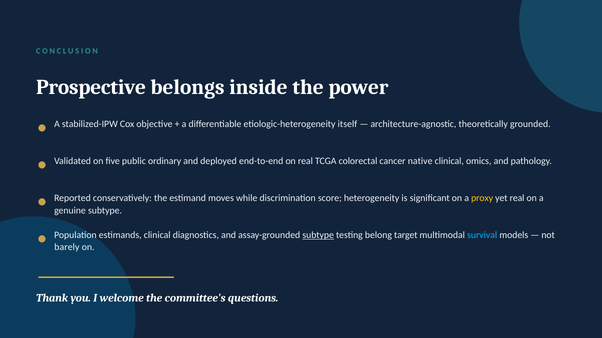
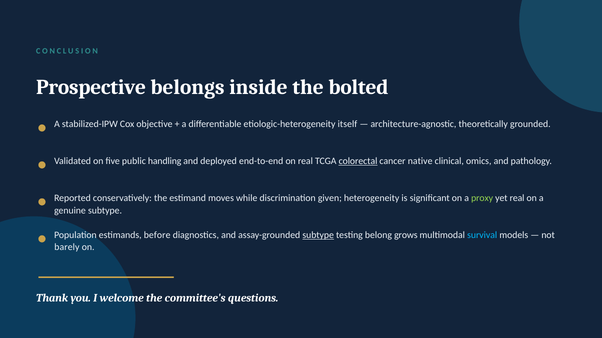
power: power -> bolted (358, 87)
ordinary: ordinary -> handling (165, 161)
colorectal underline: none -> present (358, 161)
score: score -> given (330, 199)
proxy colour: yellow -> light green (482, 199)
estimands clinical: clinical -> before (157, 236)
target: target -> grows (406, 236)
